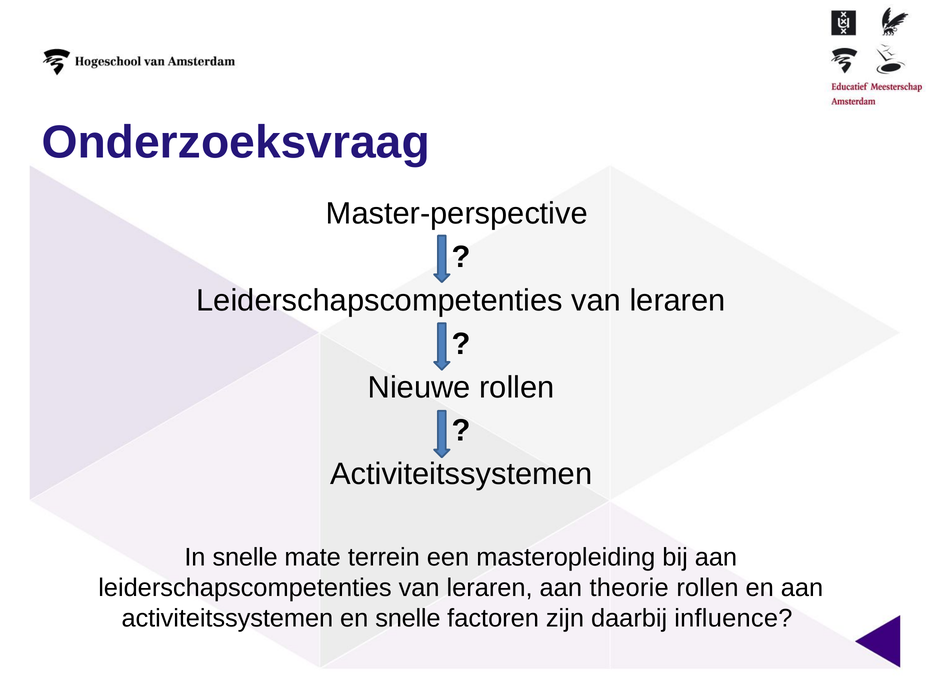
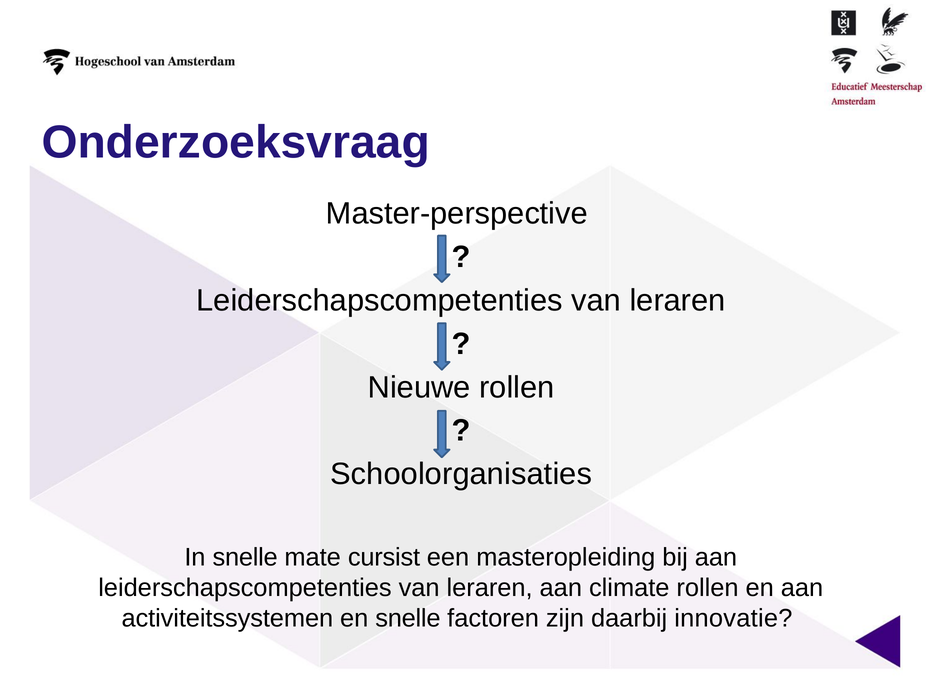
Activiteitssystemen: Activiteitssystemen -> Schoolorganisaties (461, 474)
terrein: terrein -> cursist (384, 557)
theorie: theorie -> climate (629, 588)
influence: influence -> innovatie (733, 618)
